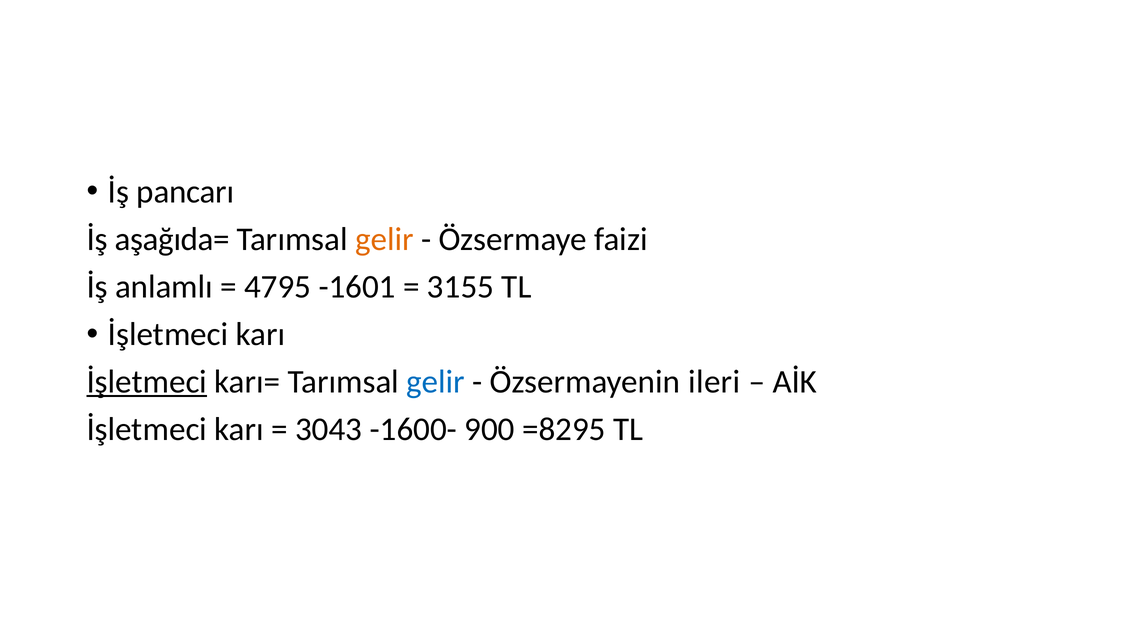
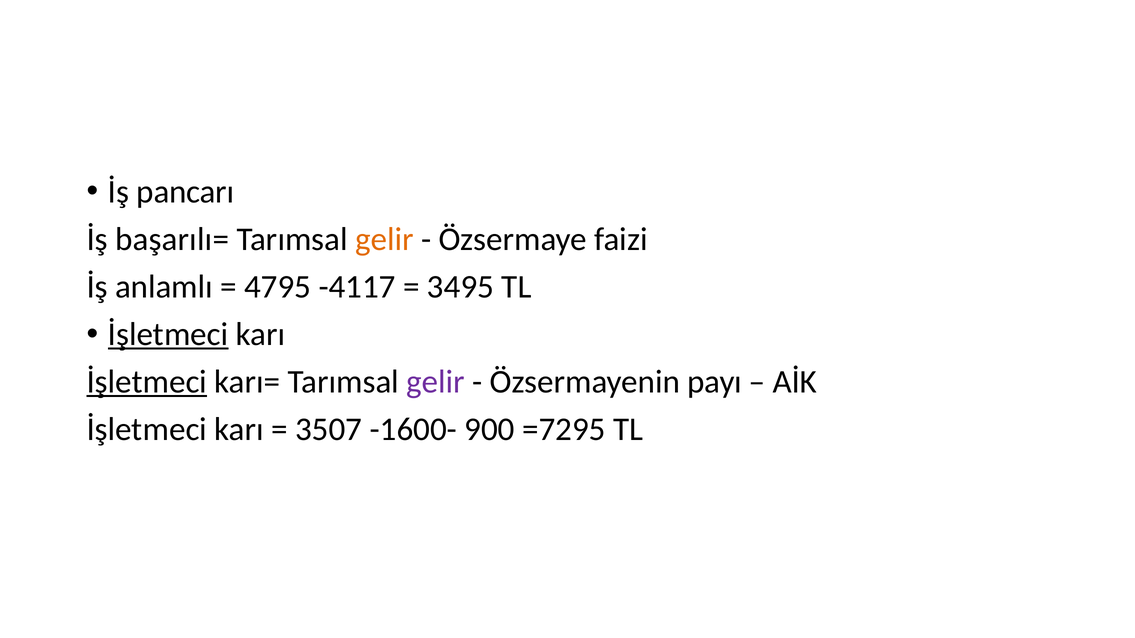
aşağıda=: aşağıda= -> başarılı= (172, 239)
-1601: -1601 -> -4117 (357, 287)
3155: 3155 -> 3495 (461, 287)
İşletmeci underline: none -> present (168, 335)
gelir colour: blue -> purple (436, 382)
ileri: ileri -> payı (715, 382)
3043: 3043 -> 3507 (329, 430)
=8295: =8295 -> =7295 (564, 430)
